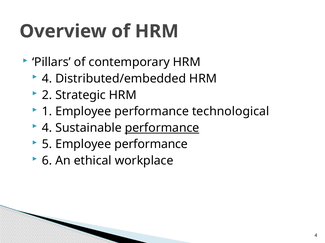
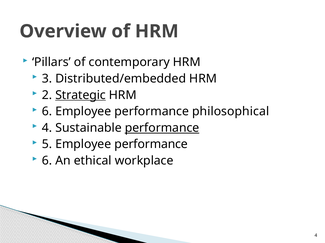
4: 4 -> 3 (47, 79)
Strategic underline: none -> present (81, 95)
1: 1 -> 6 (47, 112)
technological: technological -> philosophical (231, 112)
